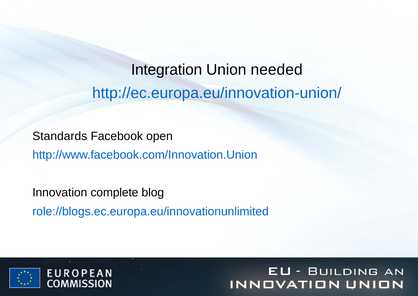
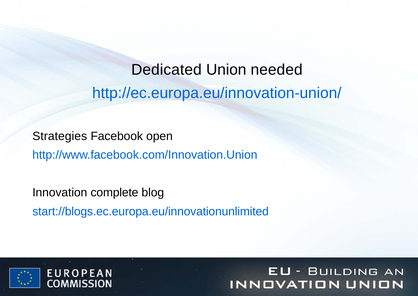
Integration: Integration -> Dedicated (166, 70)
Standards: Standards -> Strategies (60, 136)
role://blogs.ec.europa.eu/innovationunlimited: role://blogs.ec.europa.eu/innovationunlimited -> start://blogs.ec.europa.eu/innovationunlimited (151, 211)
